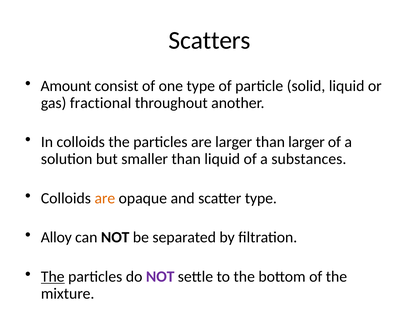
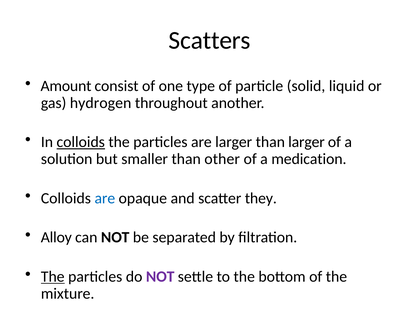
fractional: fractional -> hydrogen (101, 103)
colloids underline: none -> present (81, 142)
than liquid: liquid -> other (222, 159)
substances: substances -> medication (309, 159)
are colour: orange -> blue (105, 198)
scatter type: type -> they (261, 198)
